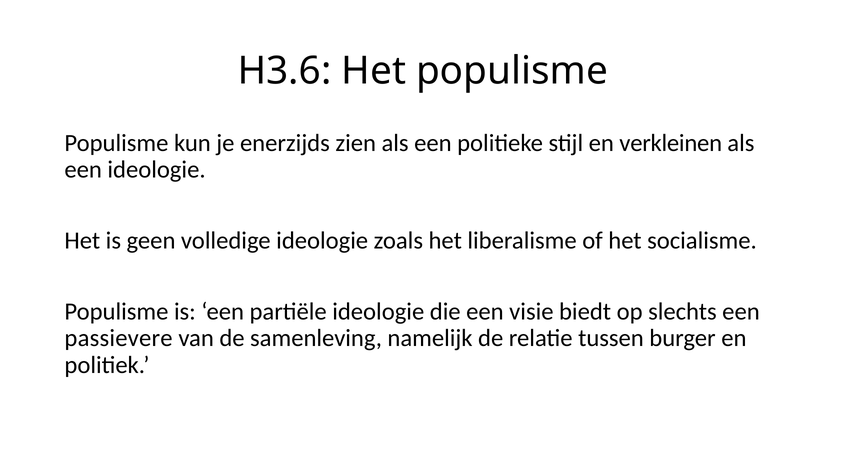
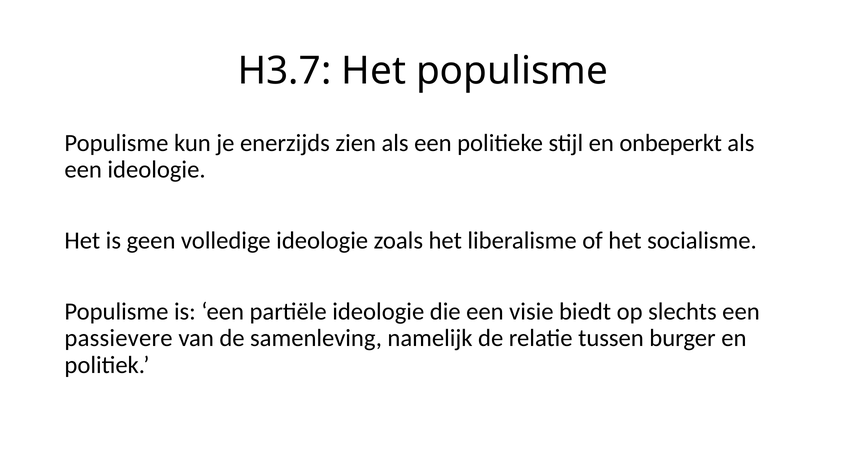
H3.6: H3.6 -> H3.7 (285, 71)
verkleinen: verkleinen -> onbeperkt (671, 143)
